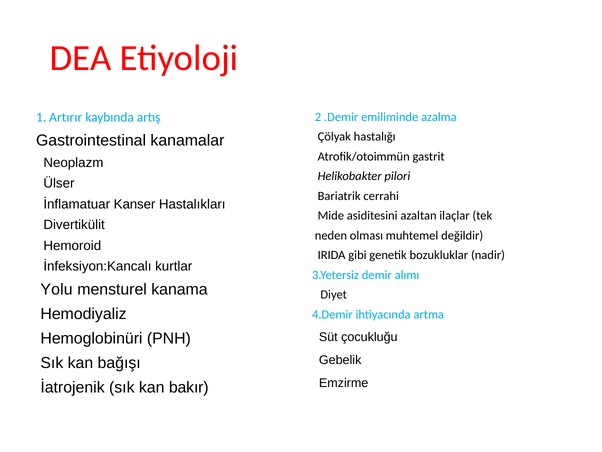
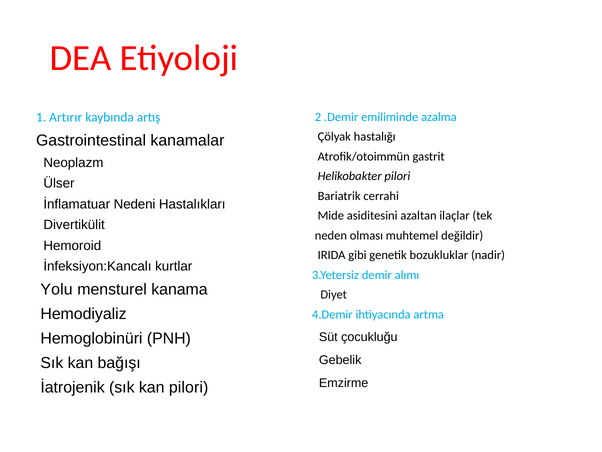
Kanser: Kanser -> Nedeni (135, 204)
kan bakır: bakır -> pilori (189, 387)
